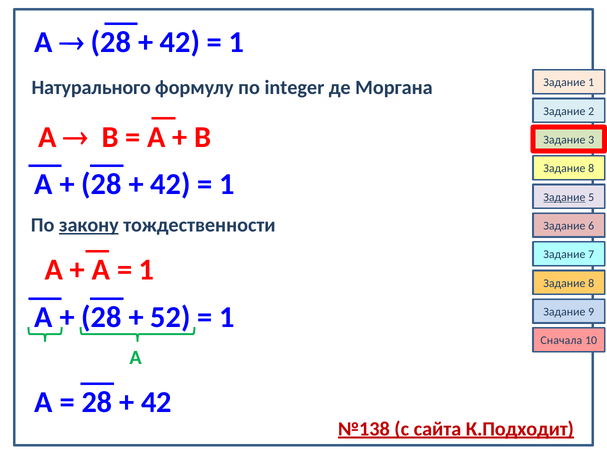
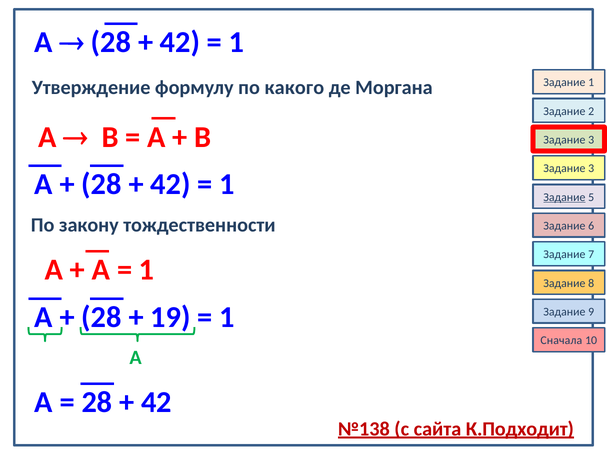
Натурального: Натурального -> Утверждение (91, 88)
integer: integer -> какого (294, 88)
8: 8 -> 3 (591, 169)
закону underline: present -> none (89, 225)
52: 52 -> 19 (171, 317)
